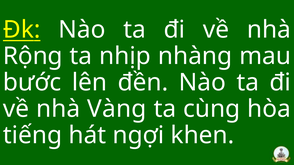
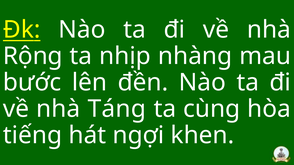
Vàng: Vàng -> Táng (117, 109)
